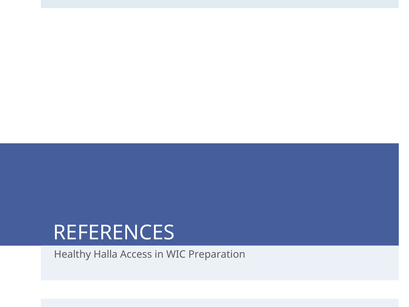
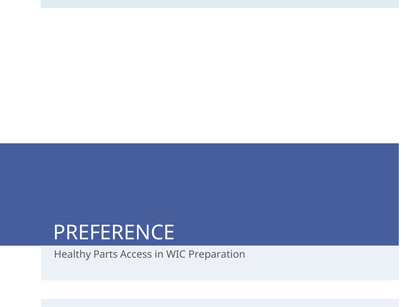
REFERENCES: REFERENCES -> PREFERENCE (114, 233)
Halla: Halla -> Parts (106, 254)
